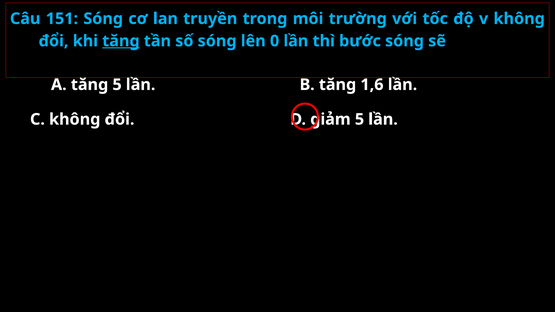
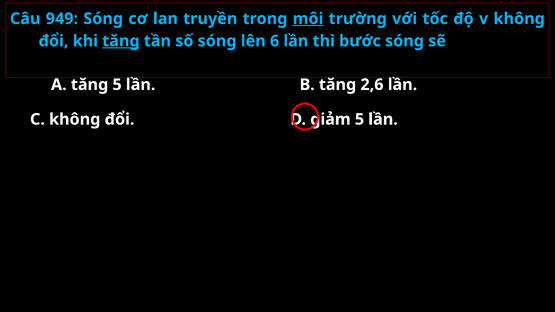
151: 151 -> 949 (62, 19)
môi underline: none -> present (308, 19)
0: 0 -> 6 (275, 41)
1,6: 1,6 -> 2,6 (372, 85)
